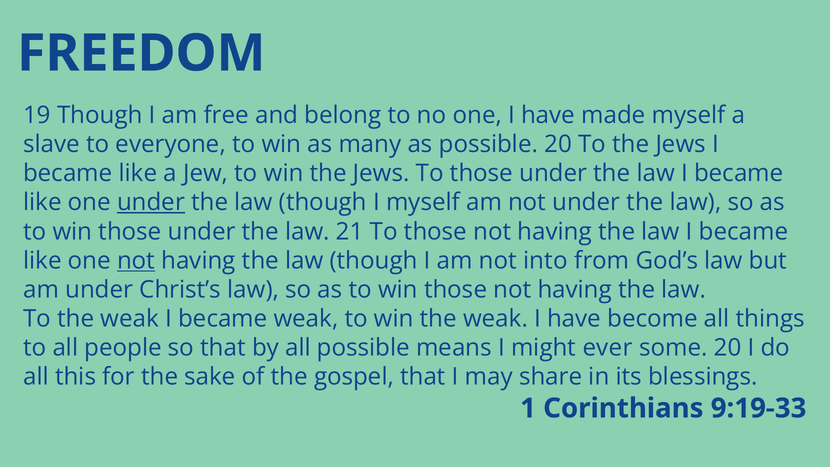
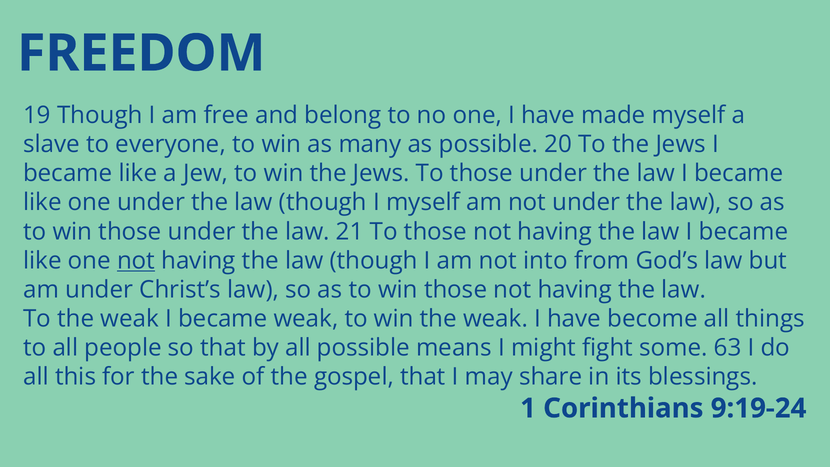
under underline: present -> none (151, 202)
ever: ever -> fight (608, 348)
some 20: 20 -> 63 (728, 348)
9:19-33: 9:19-33 -> 9:19-24 (759, 408)
